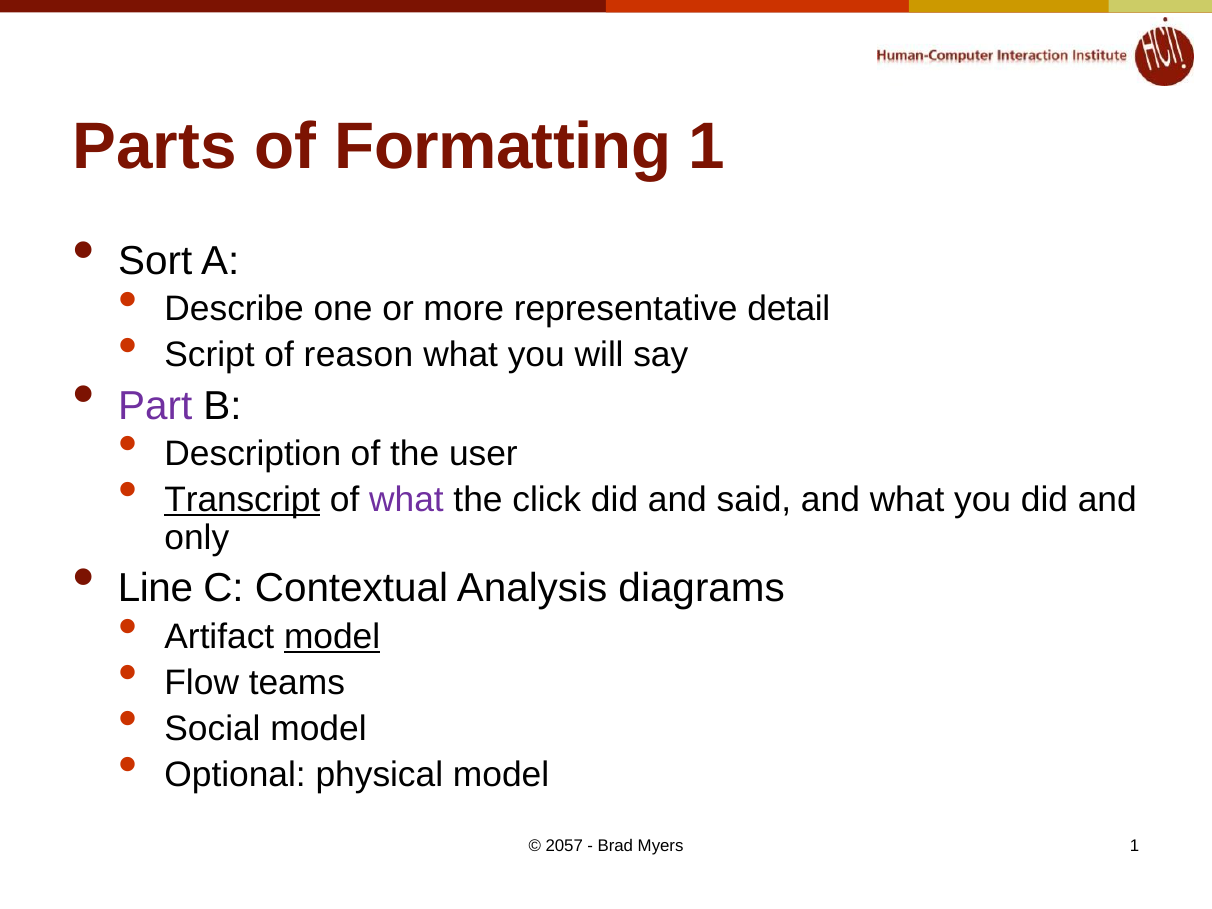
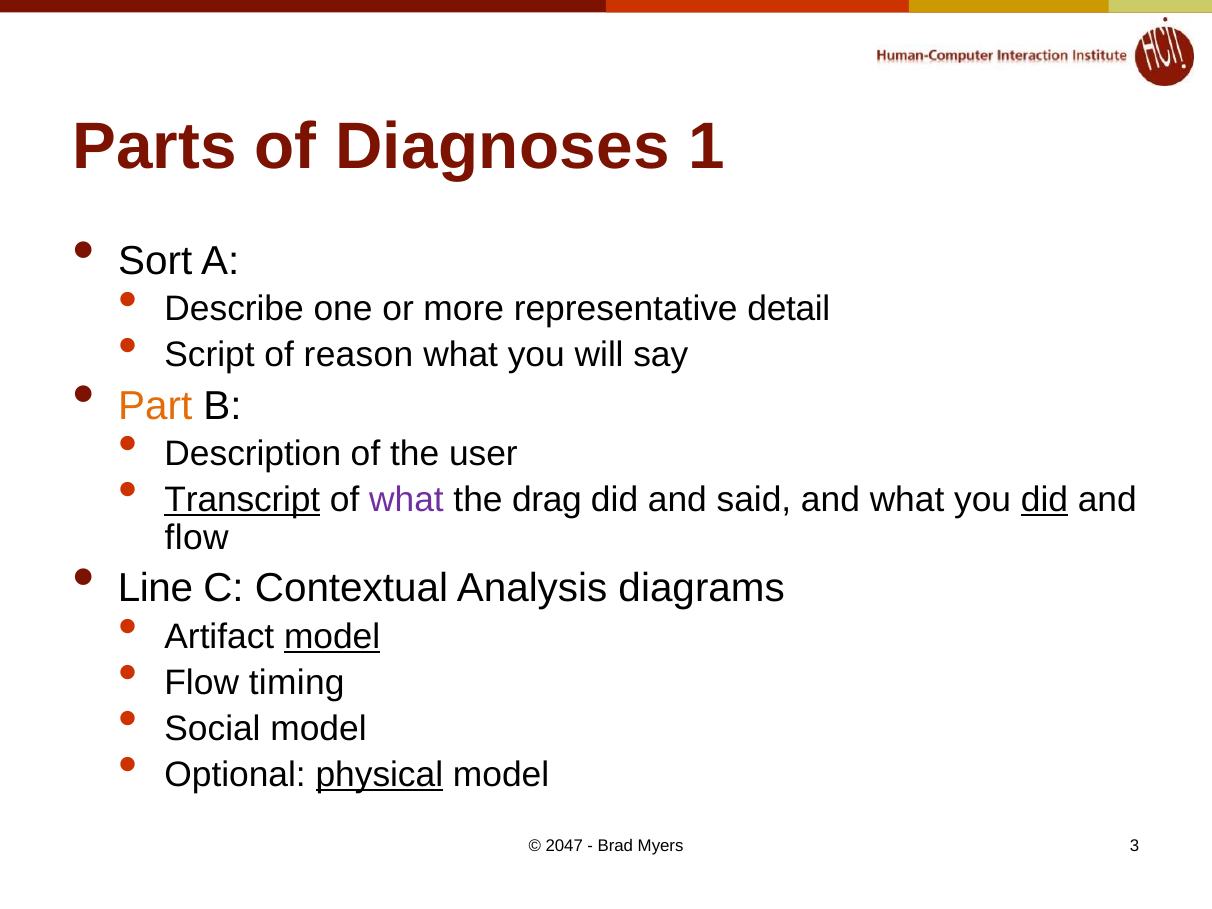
Formatting: Formatting -> Diagnoses (503, 147)
Part colour: purple -> orange (155, 406)
click: click -> drag (547, 500)
did underline: none -> present (1044, 500)
only: only -> flow (197, 538)
teams: teams -> timing (297, 683)
physical underline: none -> present (379, 775)
2057: 2057 -> 2047 (564, 846)
Myers 1: 1 -> 3 (1135, 846)
